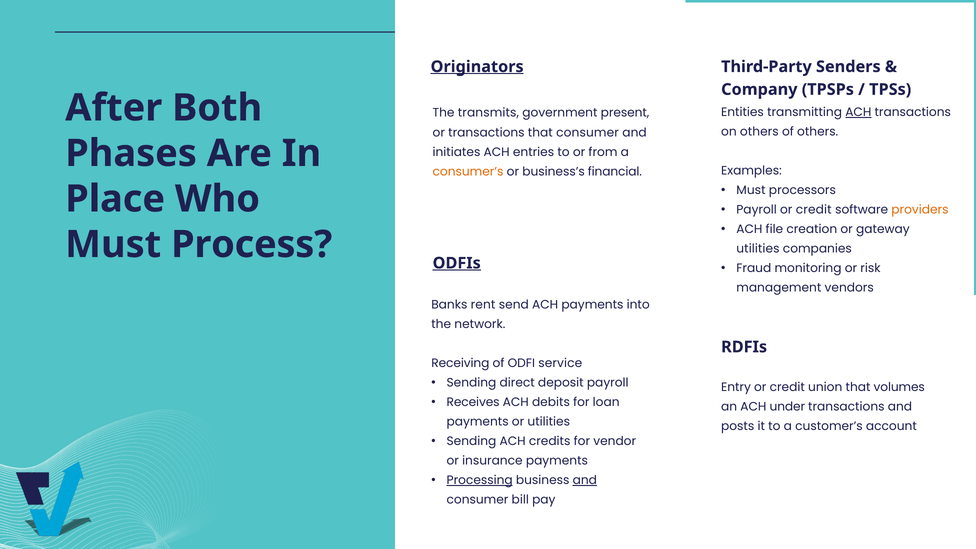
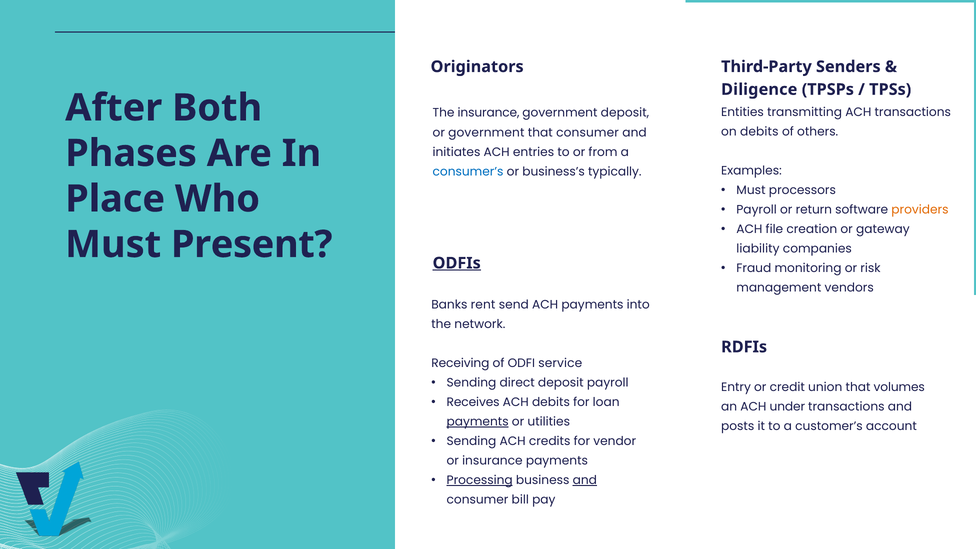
Originators underline: present -> none (477, 67)
Company: Company -> Diligence (759, 89)
ACH underline: present -> none (858, 112)
The transmits: transmits -> insurance (489, 113)
government present: present -> deposit (625, 113)
on others: others -> debits (759, 132)
or transactions: transactions -> government (486, 132)
consumer’s colour: orange -> blue (468, 172)
financial: financial -> typically (615, 172)
Payroll or credit: credit -> return (814, 210)
Process: Process -> Present (252, 244)
utilities: utilities -> liability (758, 249)
payments underline: none -> present (478, 422)
